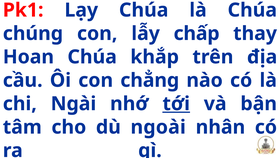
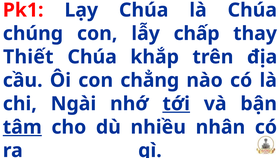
Hoan: Hoan -> Thiết (28, 57)
tâm underline: none -> present (22, 127)
ngoài: ngoài -> nhiều (158, 127)
